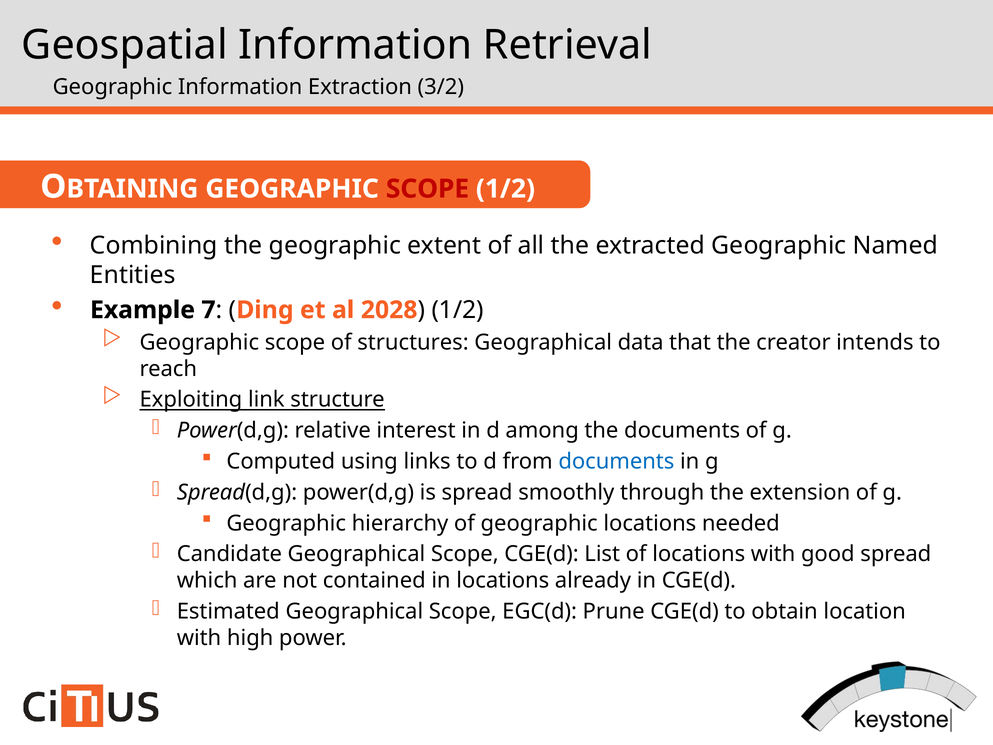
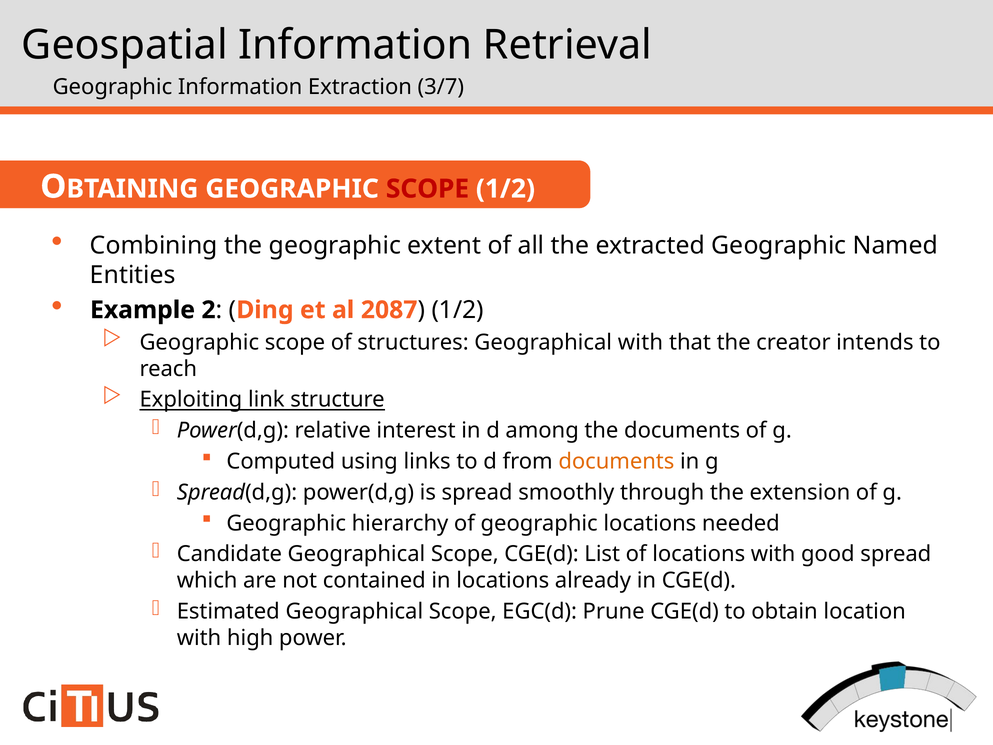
3/2: 3/2 -> 3/7 (441, 87)
7: 7 -> 2 (208, 310)
2028: 2028 -> 2087 (389, 310)
Geographical data: data -> with (640, 342)
documents colour: blue -> orange (616, 461)
